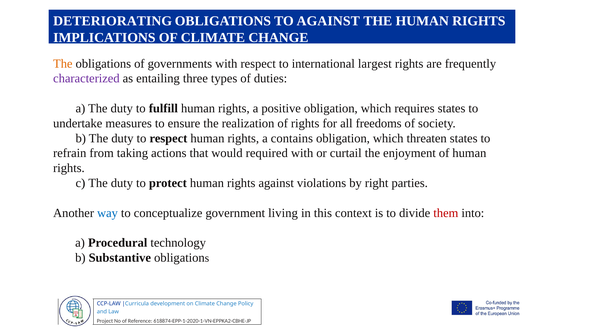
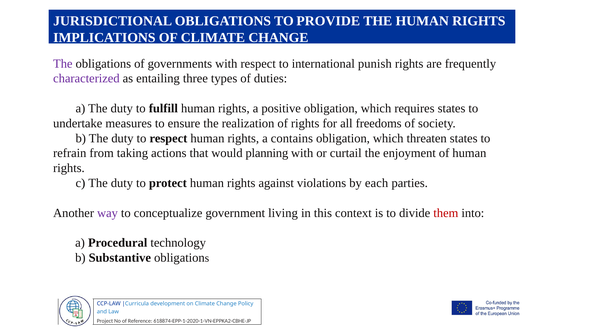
DETERIORATING: DETERIORATING -> JURISDICTIONAL (113, 21)
TO AGAINST: AGAINST -> PROVIDE (328, 21)
The colour: orange -> purple (63, 64)
largest: largest -> punish (375, 64)
required: required -> planning (267, 153)
right: right -> each (377, 183)
way colour: blue -> purple (107, 213)
